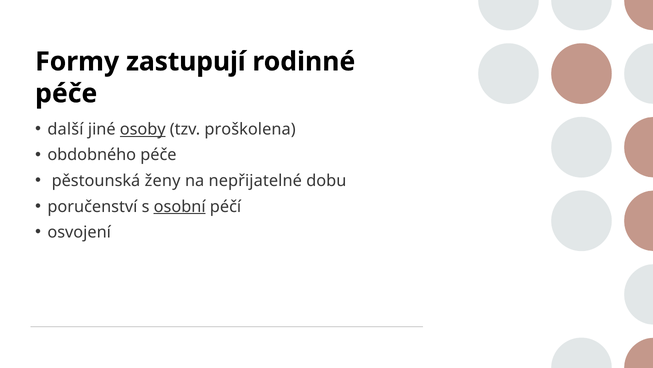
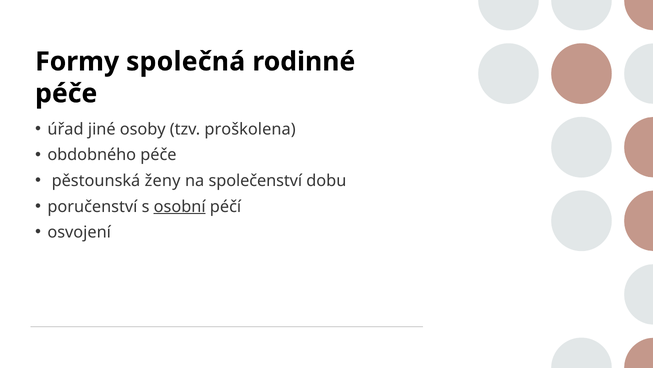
zastupují: zastupují -> společná (186, 62)
další: další -> úřad (66, 129)
osoby underline: present -> none (143, 129)
nepřijatelné: nepřijatelné -> společenství (255, 181)
